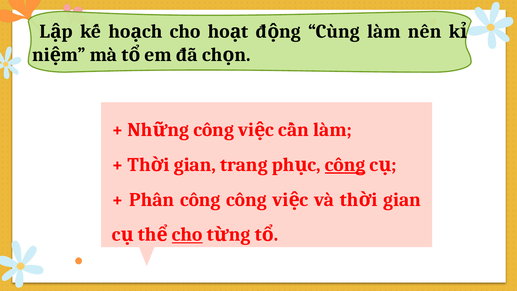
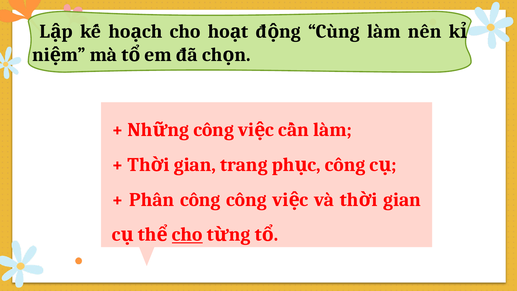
công underline: present -> none (345, 165)
